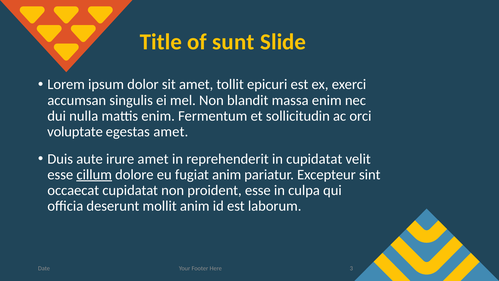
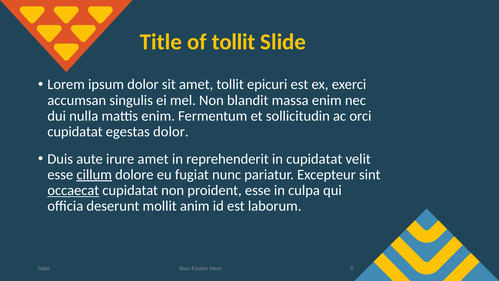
of sunt: sunt -> tollit (234, 42)
voluptate: voluptate -> cupidatat (75, 132)
egestas amet: amet -> dolor (171, 132)
fugiat anim: anim -> nunc (227, 174)
occaecat underline: none -> present (73, 190)
